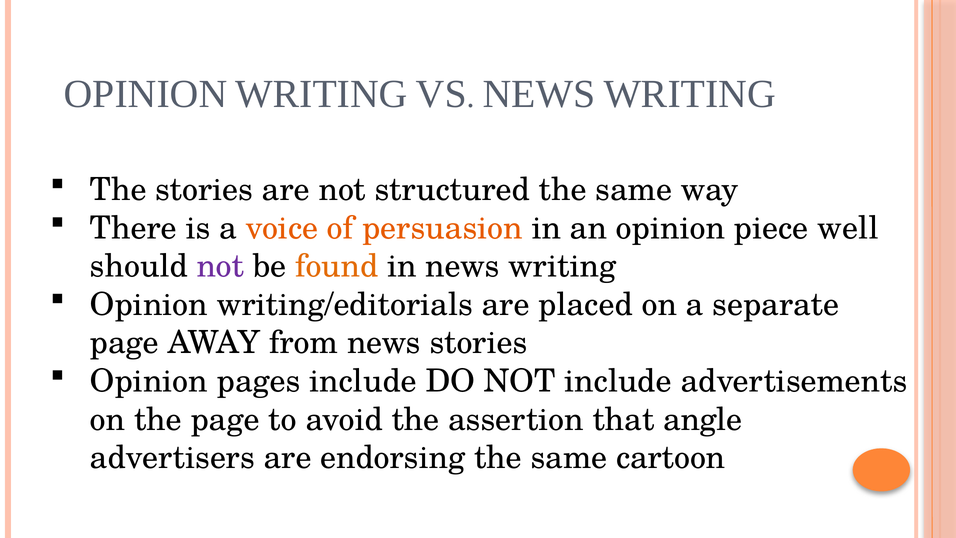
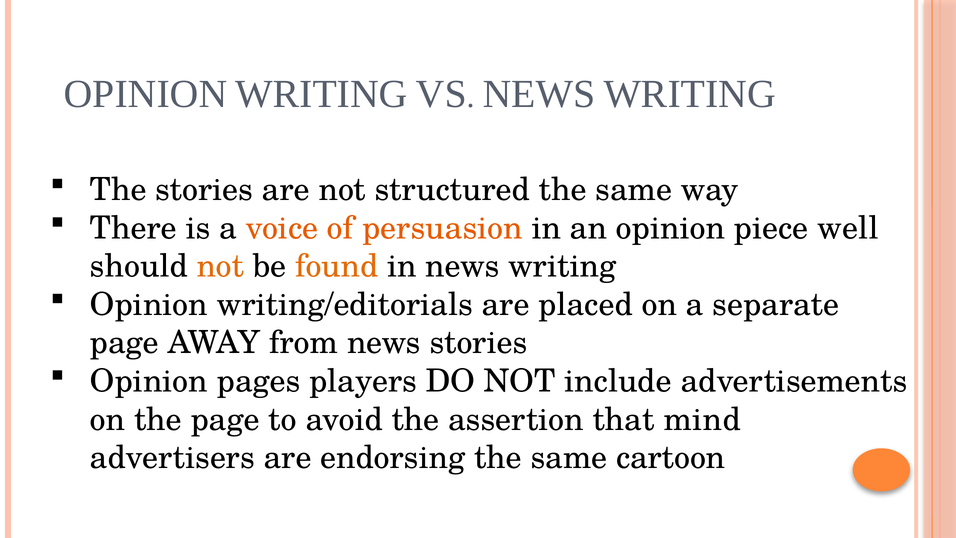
not colour: purple -> orange (220, 266)
pages include: include -> players (363, 381)
angle: angle -> mind (702, 419)
